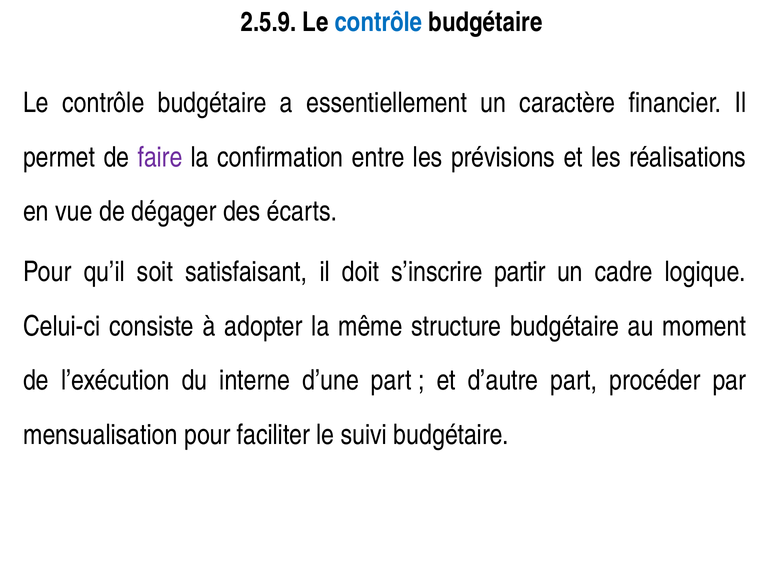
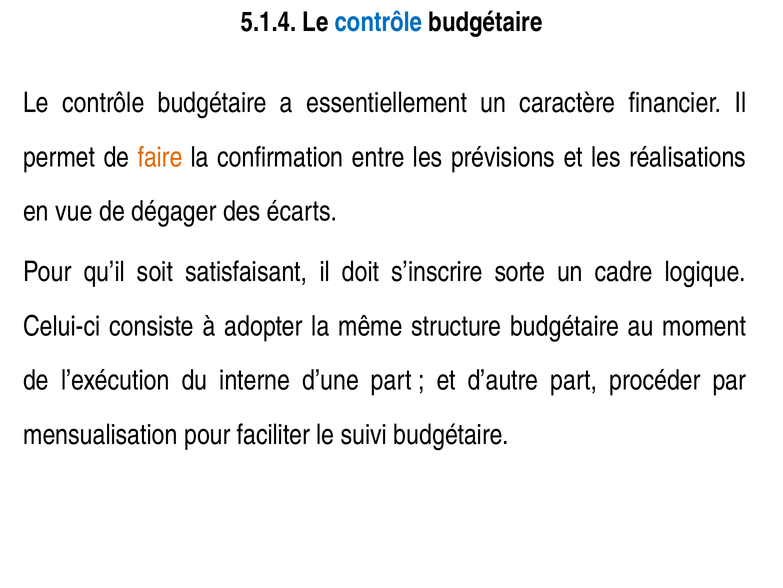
2.5.9: 2.5.9 -> 5.1.4 (268, 22)
faire colour: purple -> orange (160, 157)
partir: partir -> sorte (520, 271)
